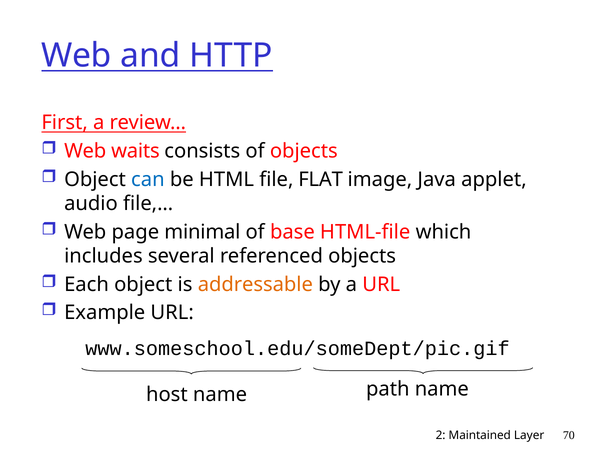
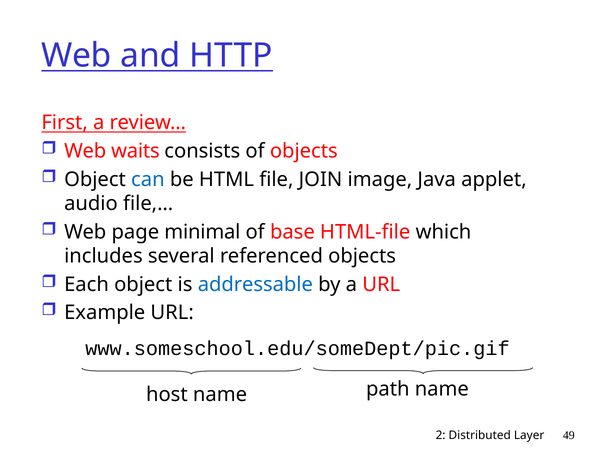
FLAT: FLAT -> JOIN (320, 179)
addressable colour: orange -> blue (255, 284)
Maintained: Maintained -> Distributed (480, 435)
70: 70 -> 49 (569, 435)
